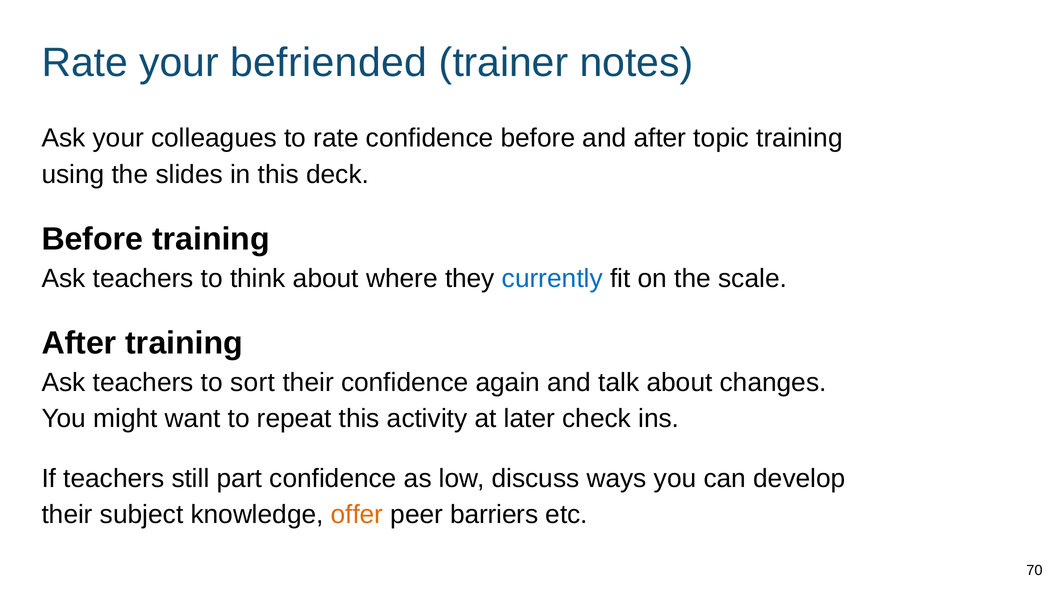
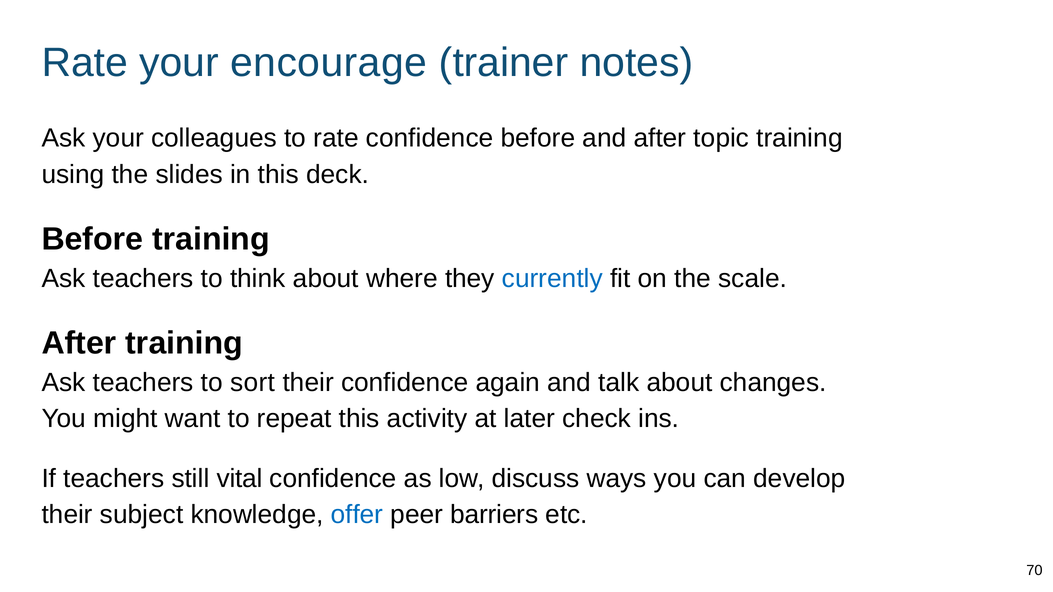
befriended: befriended -> encourage (329, 63)
part: part -> vital (240, 479)
offer colour: orange -> blue (357, 515)
